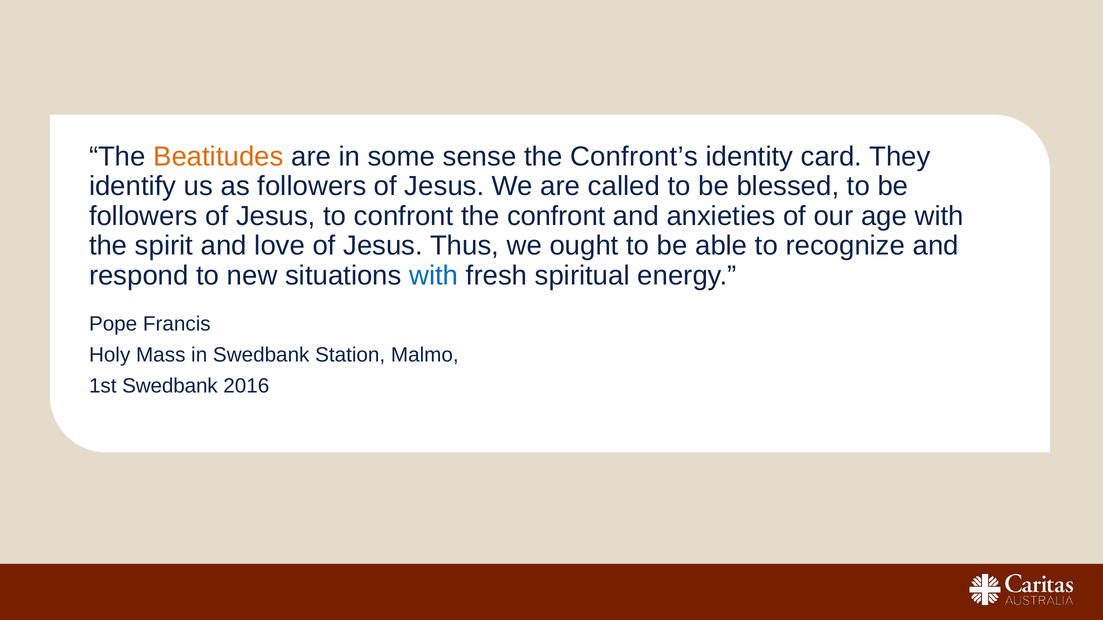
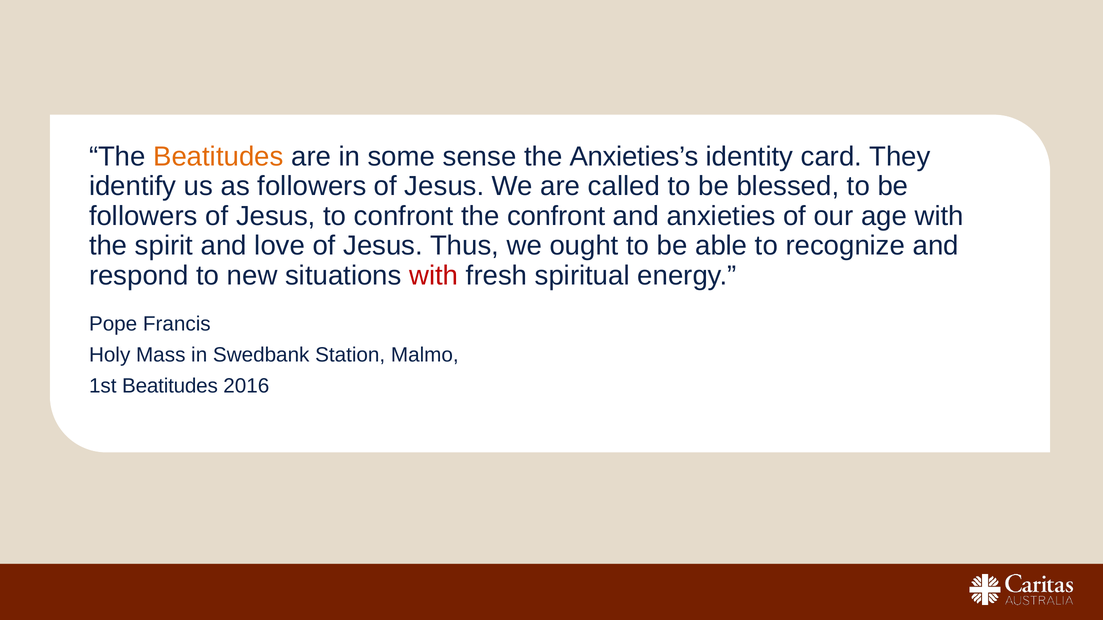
Confront’s: Confront’s -> Anxieties’s (634, 157)
with colour: blue -> red (434, 276)
1st Swedbank: Swedbank -> Beatitudes (170, 386)
